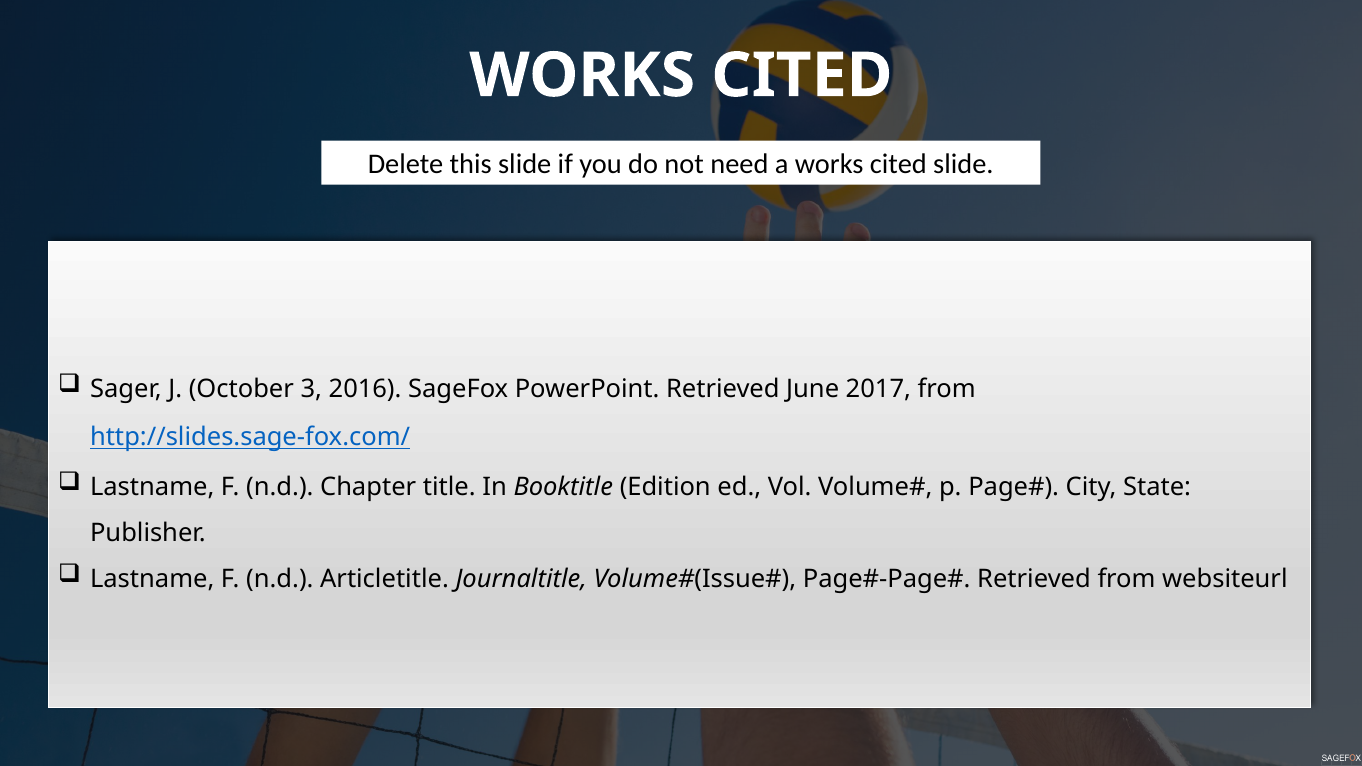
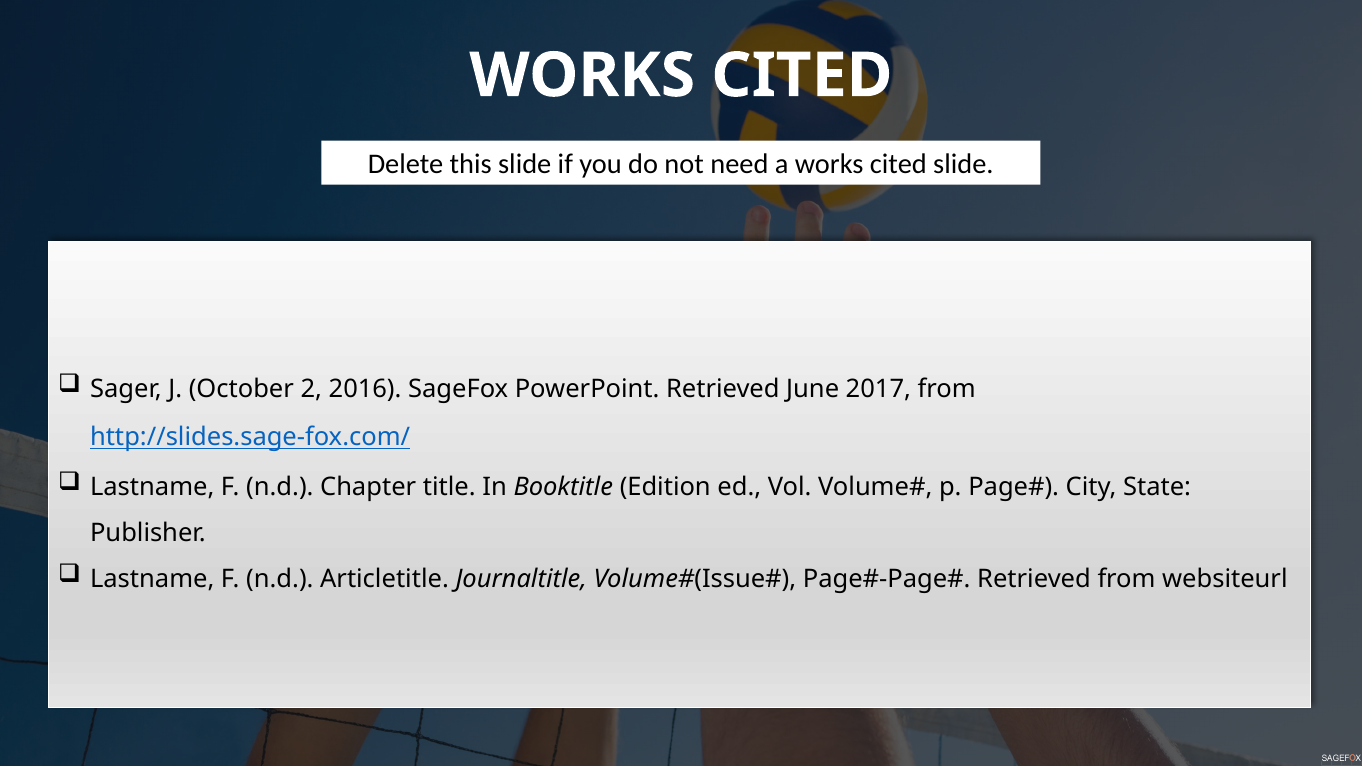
3: 3 -> 2 (311, 389)
